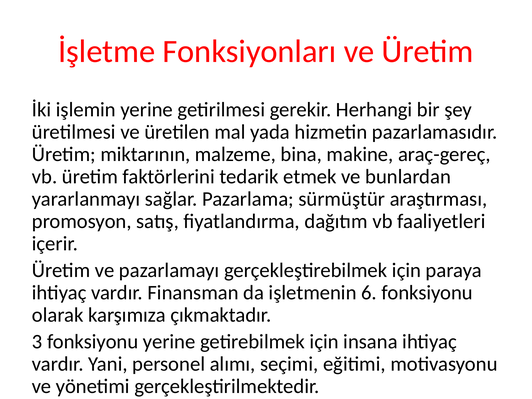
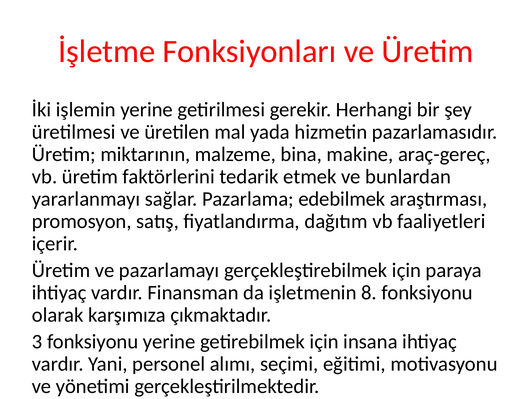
sürmüştür: sürmüştür -> edebilmek (342, 199)
6: 6 -> 8 (369, 293)
